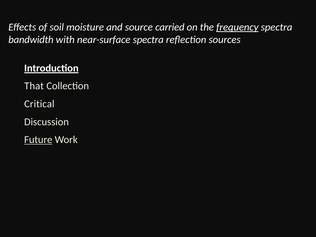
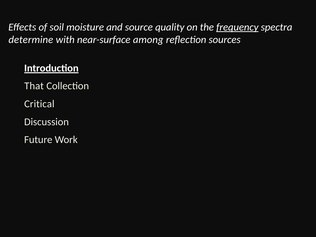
carried: carried -> quality (170, 27)
bandwidth: bandwidth -> determine (31, 40)
near-surface spectra: spectra -> among (148, 40)
Future underline: present -> none (38, 140)
